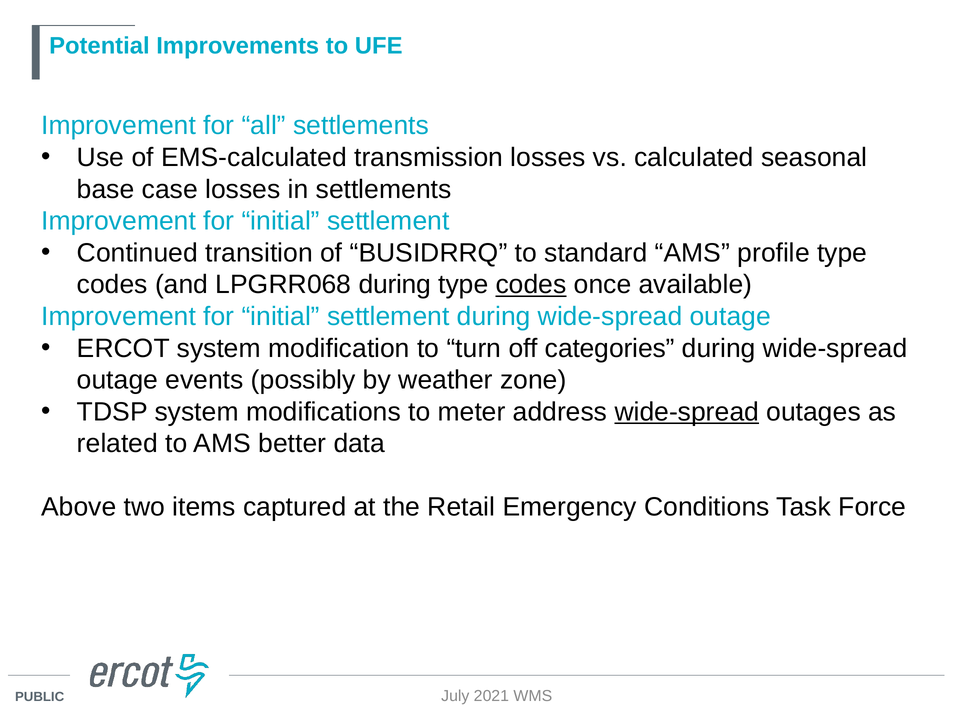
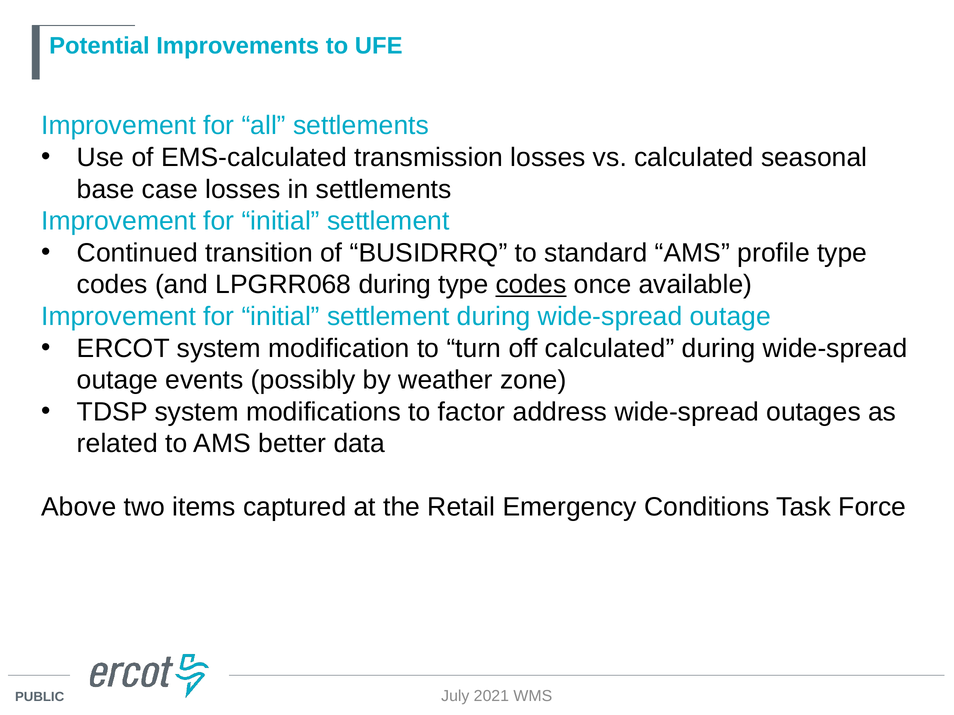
off categories: categories -> calculated (610, 349)
meter: meter -> factor (471, 412)
wide-spread underline: present -> none (687, 412)
